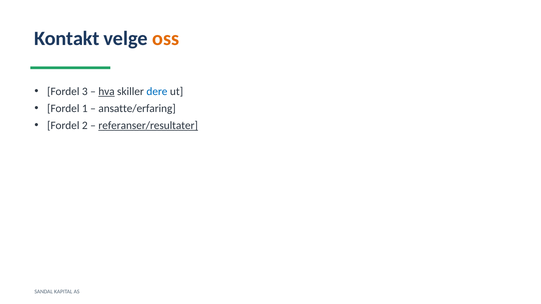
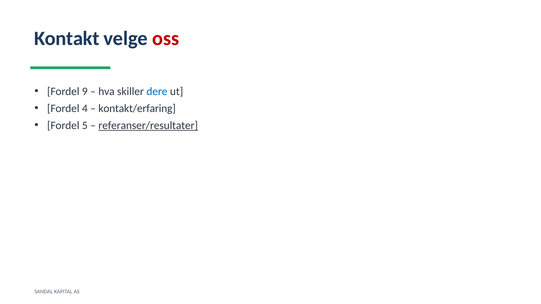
oss colour: orange -> red (166, 39)
3: 3 -> 9 (85, 92)
hva underline: present -> none (107, 92)
1: 1 -> 4 (85, 109)
ansatte/erfaring: ansatte/erfaring -> kontakt/erfaring (137, 109)
2: 2 -> 5 (85, 125)
